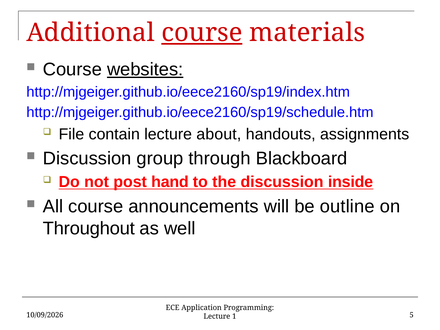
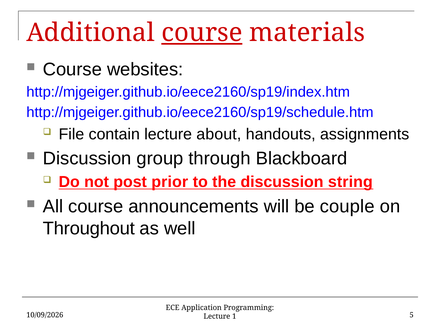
websites underline: present -> none (145, 69)
hand: hand -> prior (170, 182)
inside: inside -> string (350, 182)
outline: outline -> couple (347, 206)
